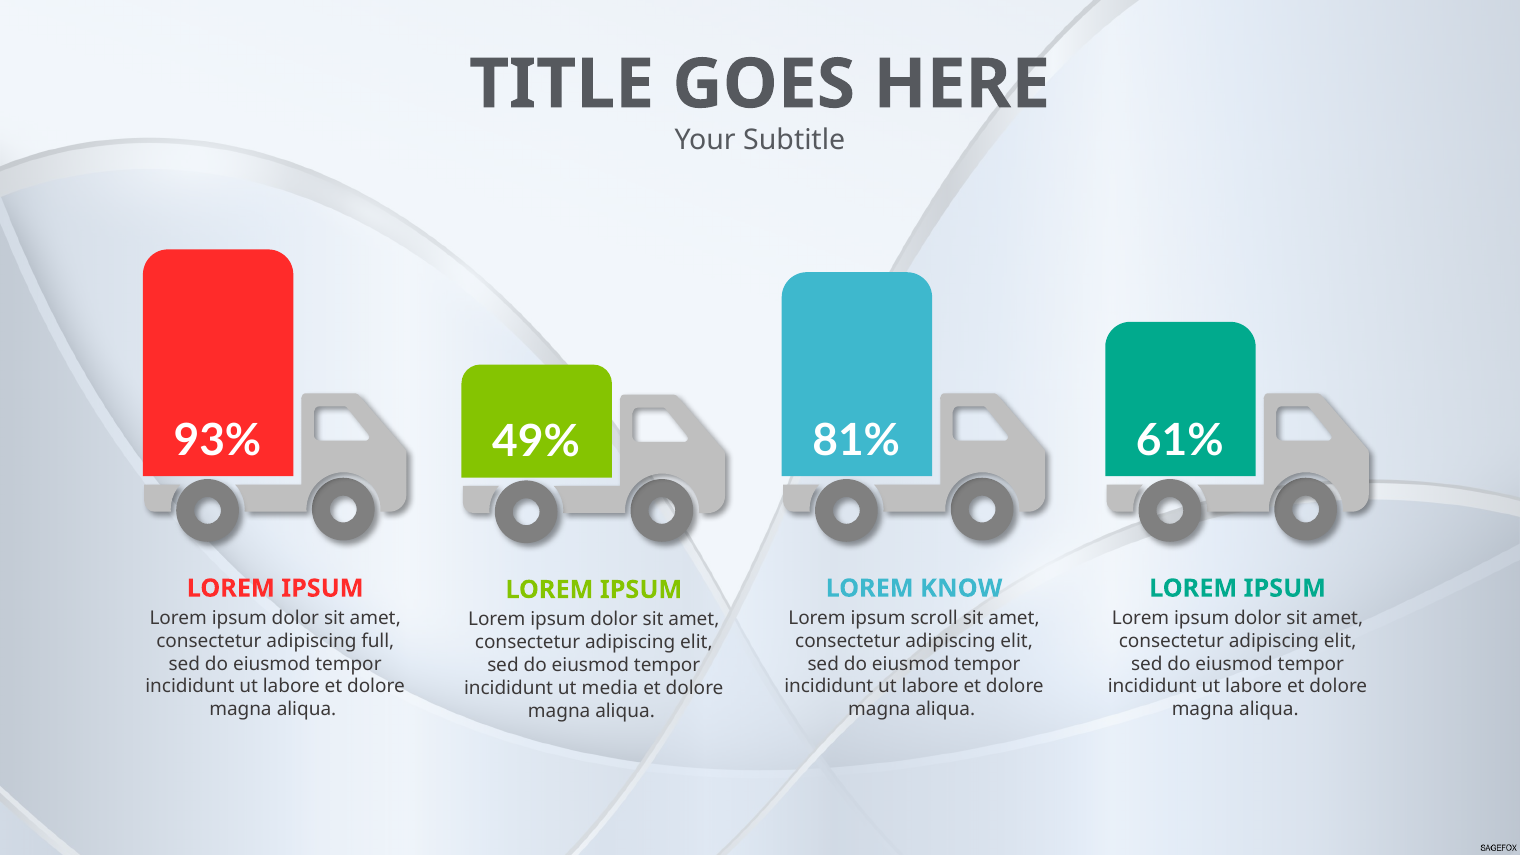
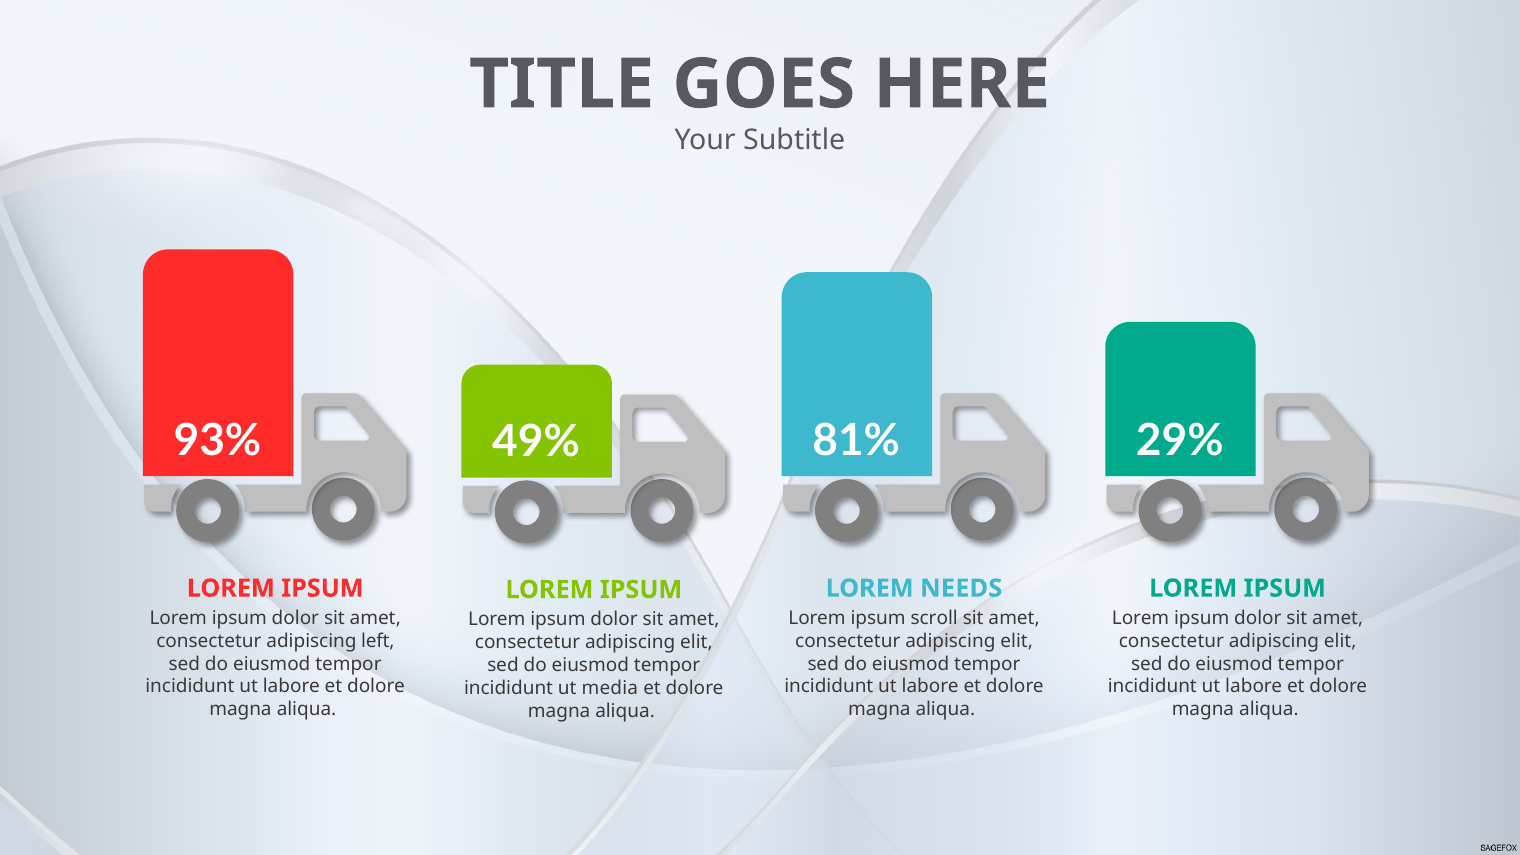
61%: 61% -> 29% (1180, 441)
KNOW: KNOW -> NEEDS (961, 588)
full: full -> left (378, 641)
